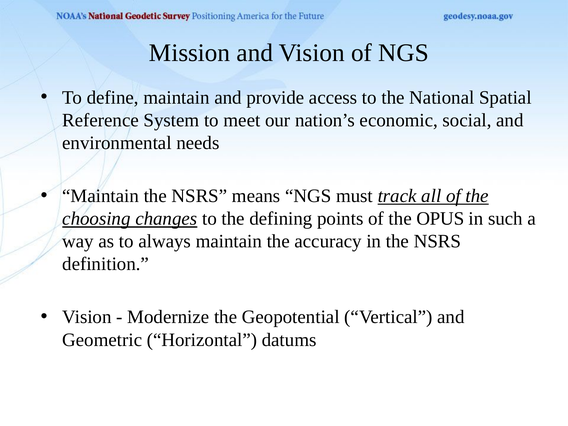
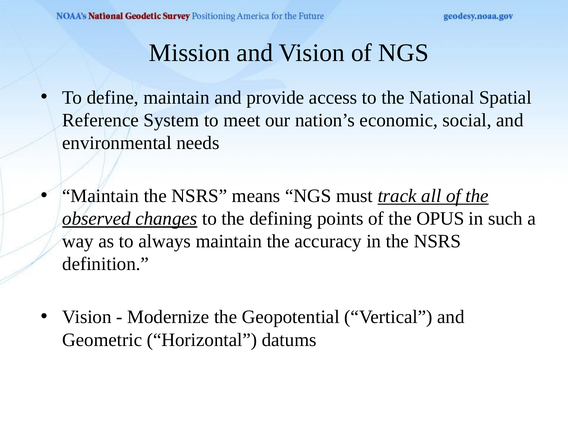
choosing: choosing -> observed (96, 219)
